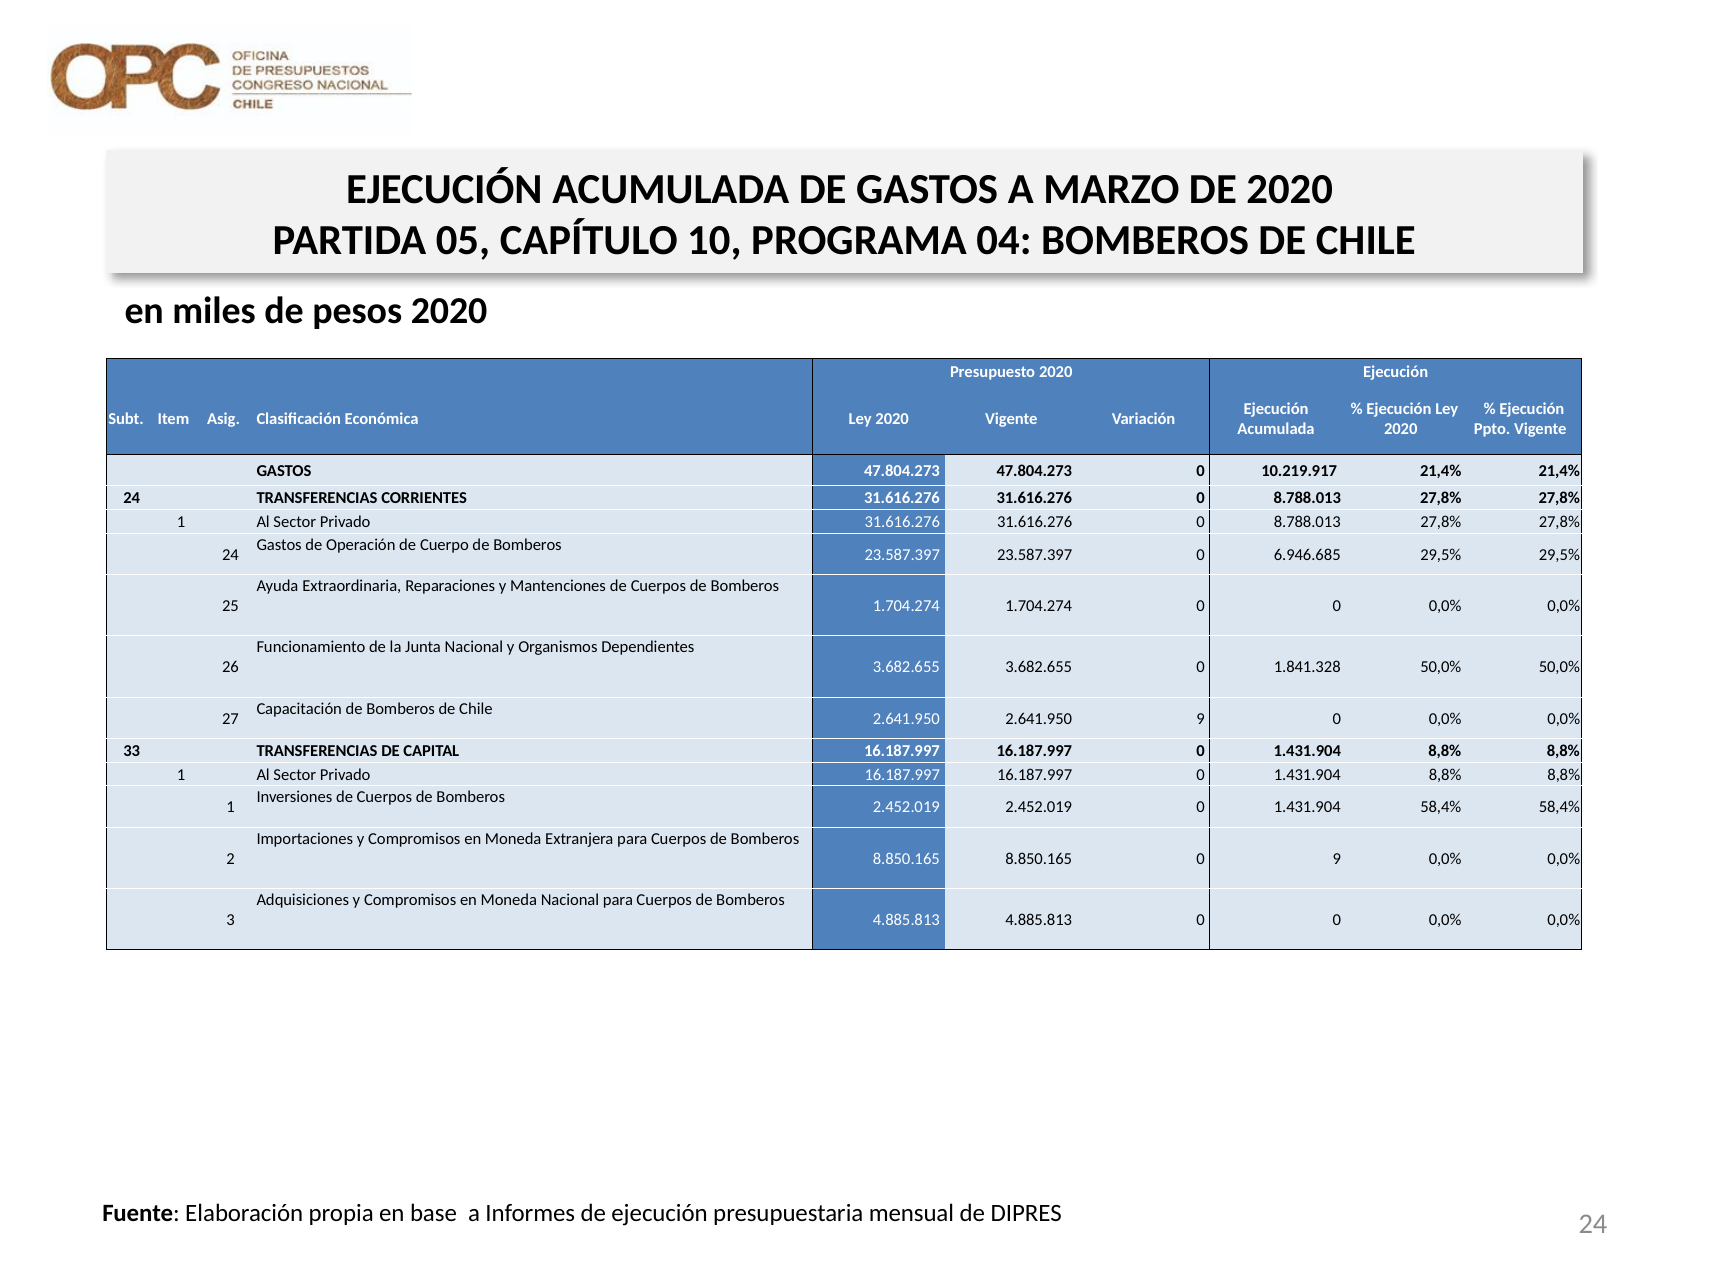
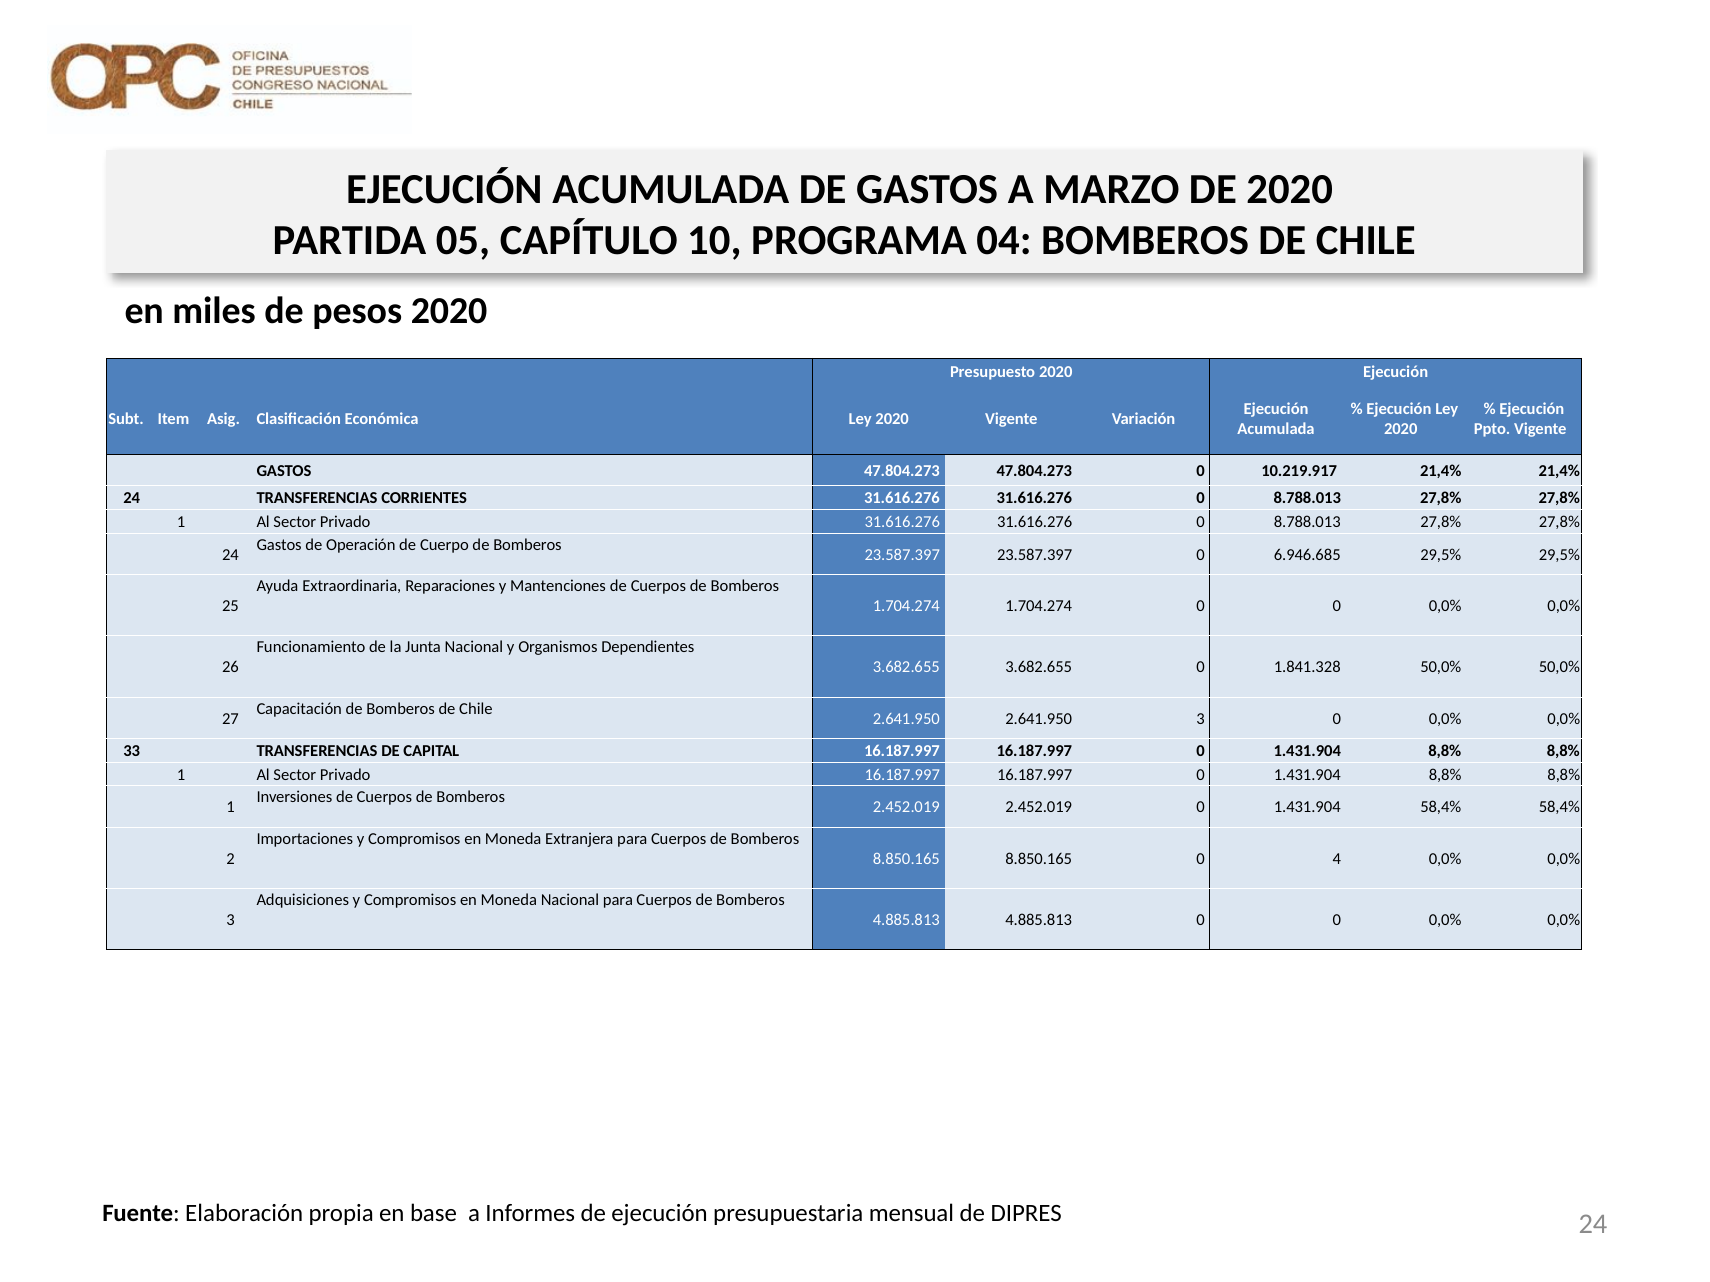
2.641.950 9: 9 -> 3 (1201, 719)
0 9: 9 -> 4 (1337, 859)
